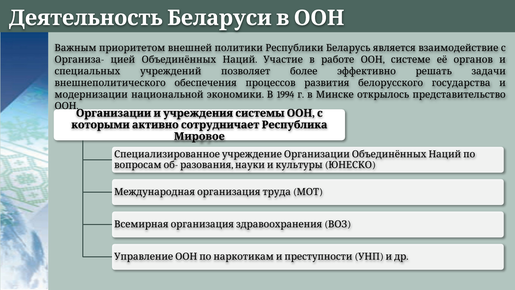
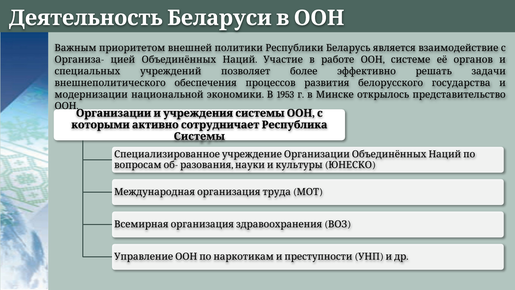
1994: 1994 -> 1953 (285, 94)
Мировое: Мировое -> Системы (199, 136)
